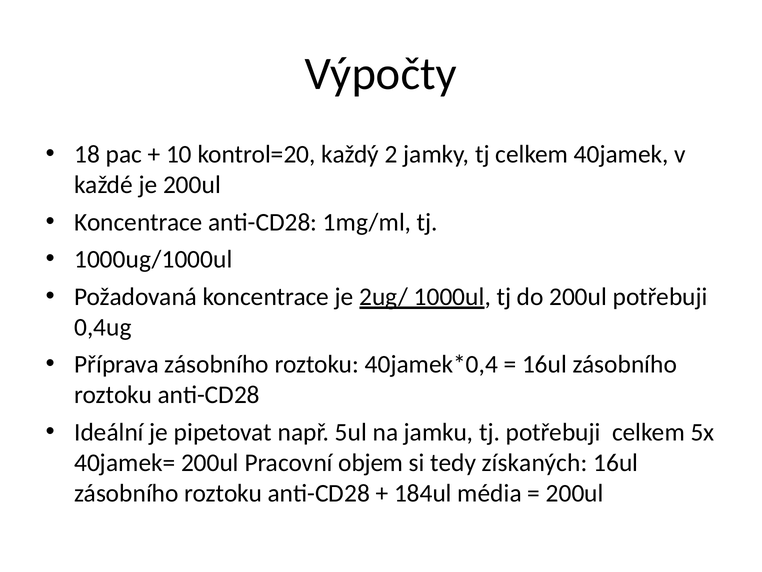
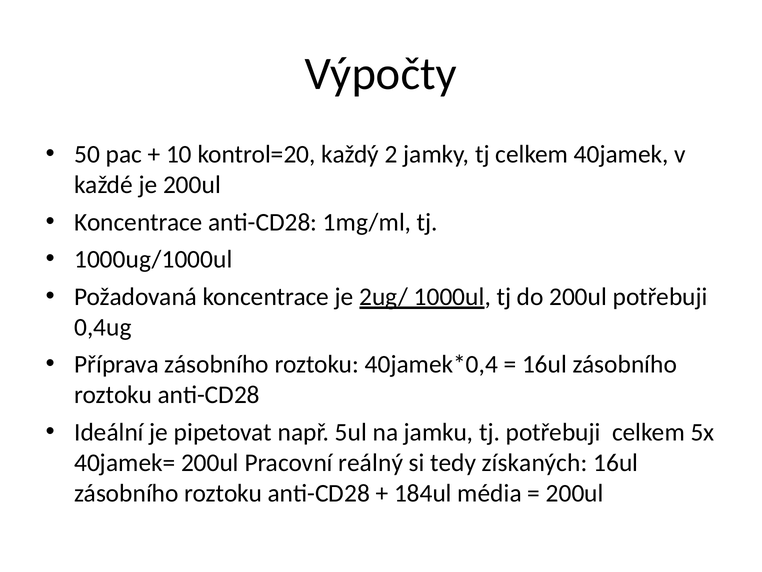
18: 18 -> 50 (87, 154)
objem: objem -> reálný (371, 462)
